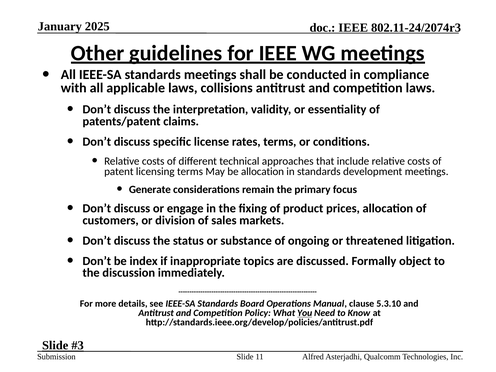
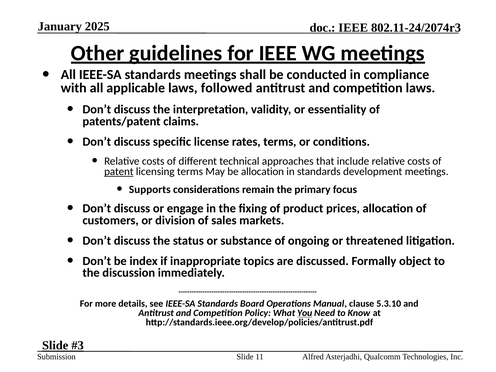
collisions: collisions -> followed (227, 88)
patent underline: none -> present (119, 172)
Generate: Generate -> Supports (150, 189)
